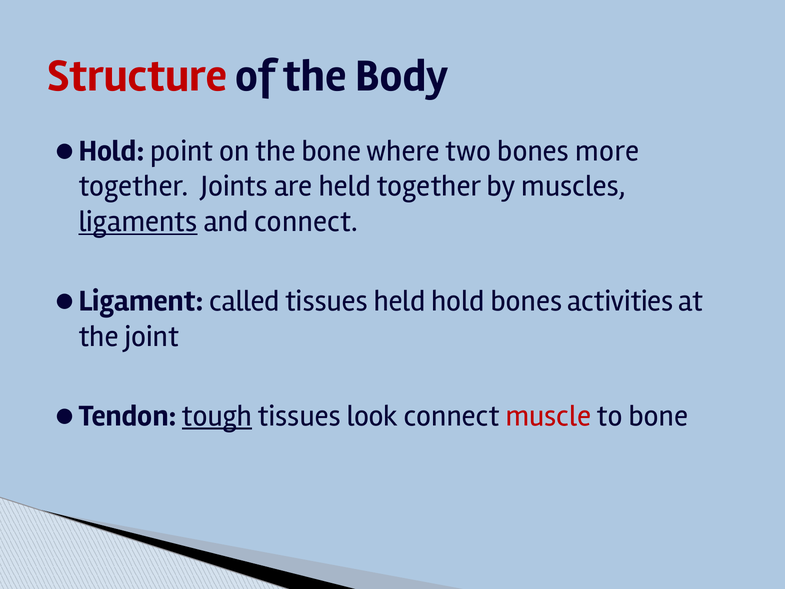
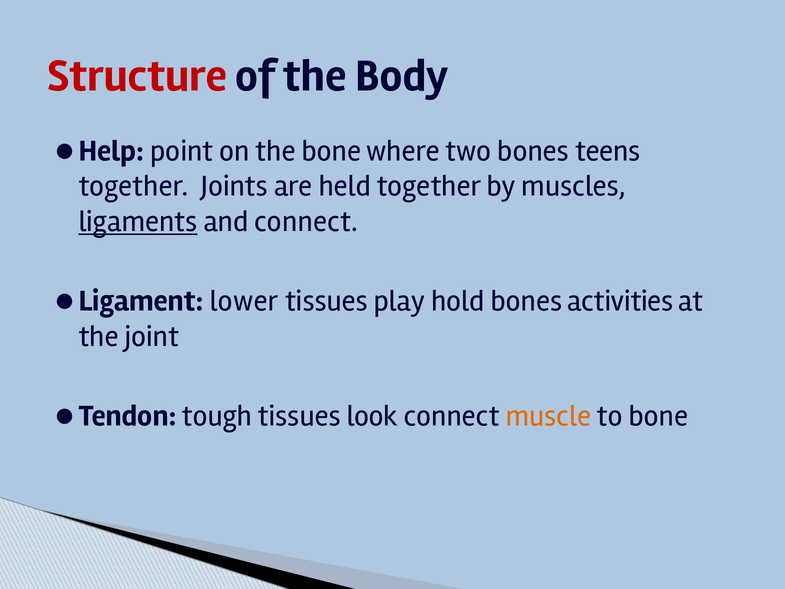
Hold: Hold -> Help (111, 151)
more: more -> teens (608, 151)
called: called -> lower (244, 301)
tissues held: held -> play (399, 301)
tough underline: present -> none (217, 416)
muscle colour: red -> orange (548, 416)
